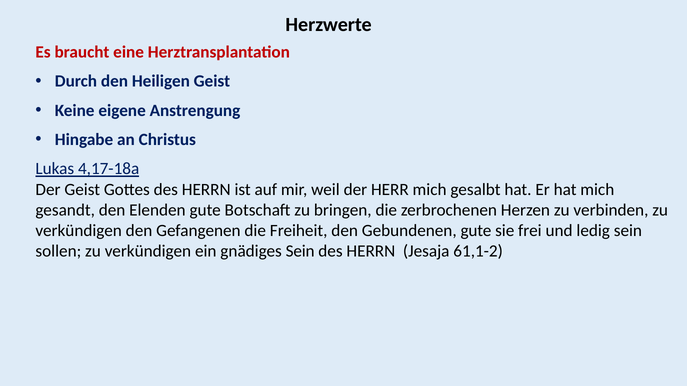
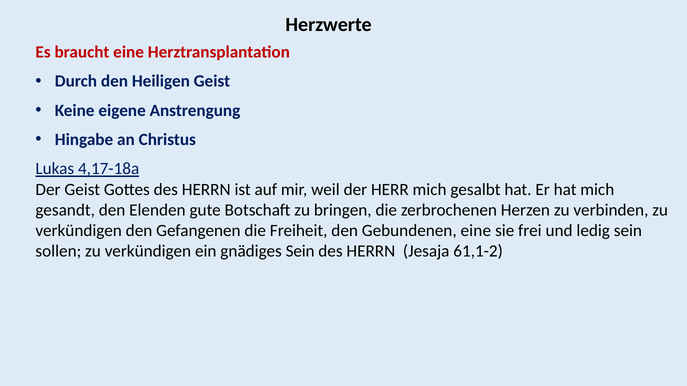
Gebundenen gute: gute -> eine (476, 231)
